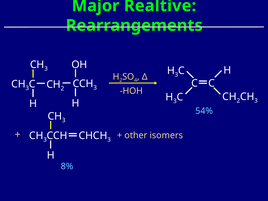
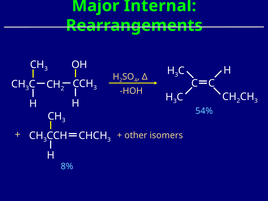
Realtive: Realtive -> Internal (160, 6)
